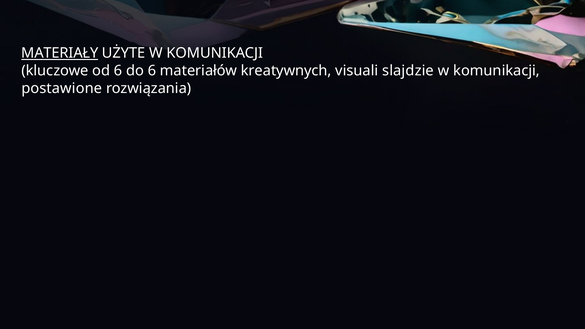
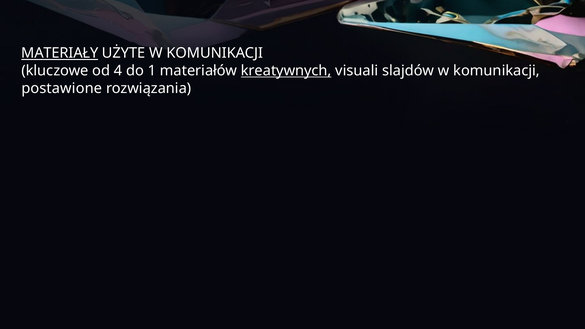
od 6: 6 -> 4 (118, 71)
do 6: 6 -> 1 (152, 71)
kreatywnych underline: none -> present (286, 71)
slajdzie: slajdzie -> slajdów (408, 71)
